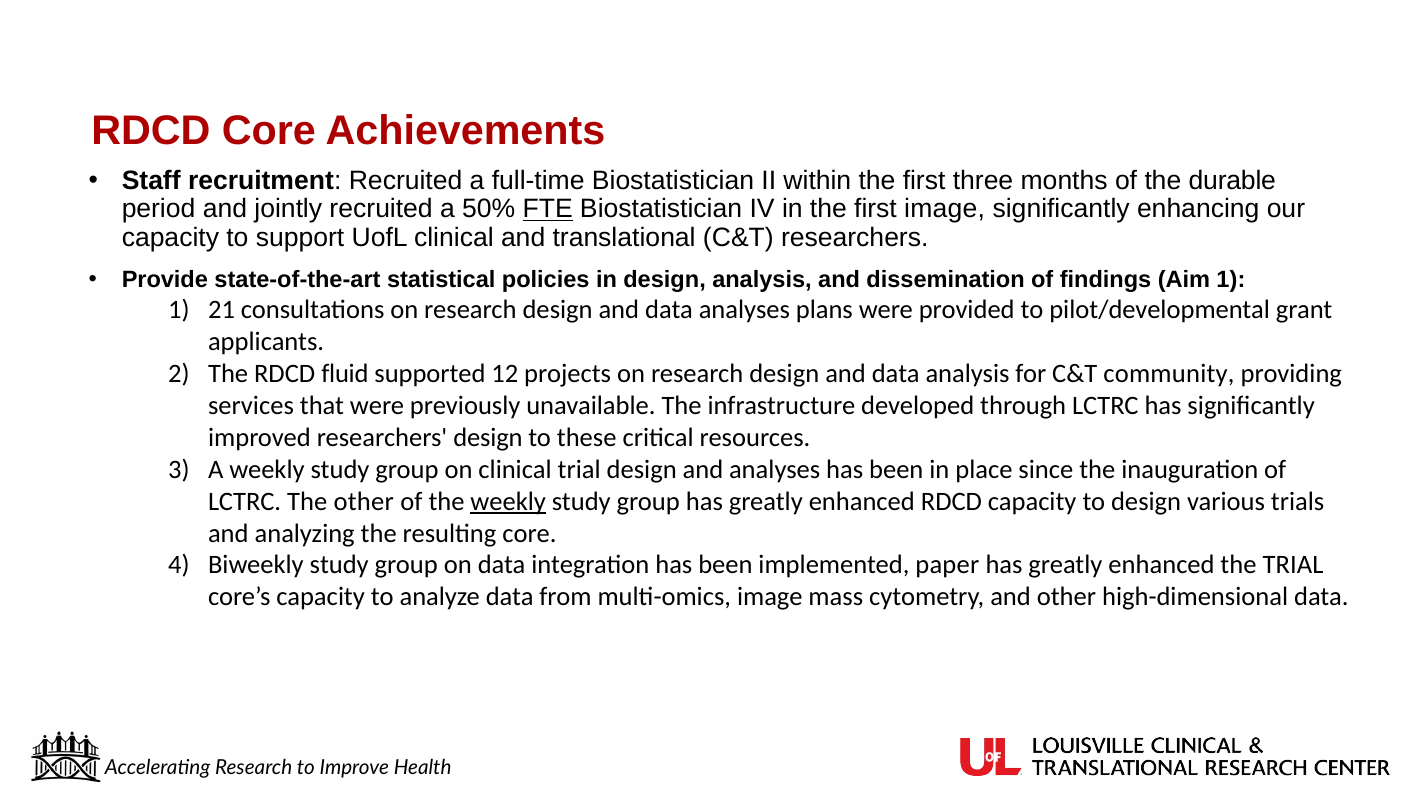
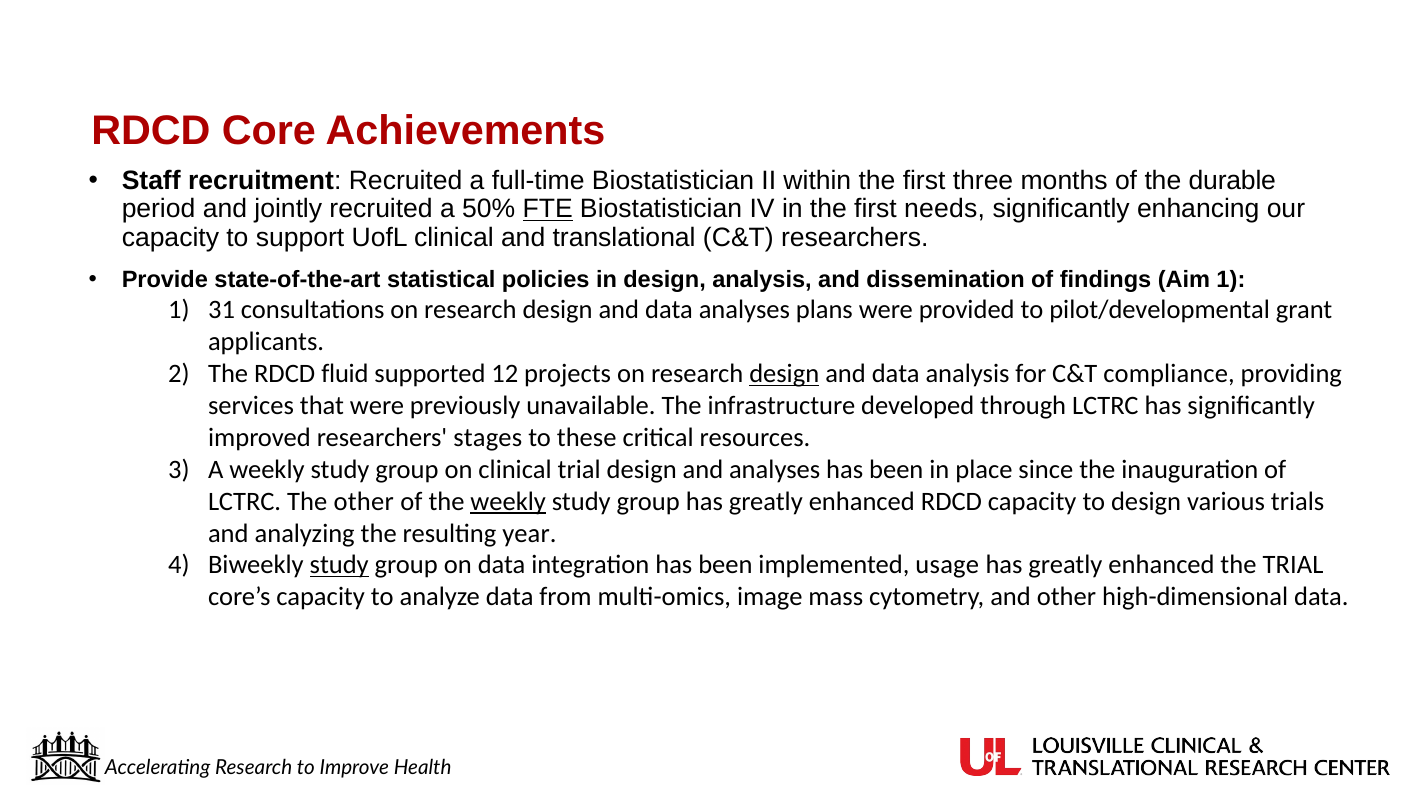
first image: image -> needs (945, 209)
21: 21 -> 31 (222, 310)
design underline: none -> present (784, 374)
community: community -> compliance (1169, 374)
researchers design: design -> stages (488, 437)
resulting core: core -> year (529, 533)
study underline: none -> present (339, 565)
paper: paper -> usage (947, 565)
